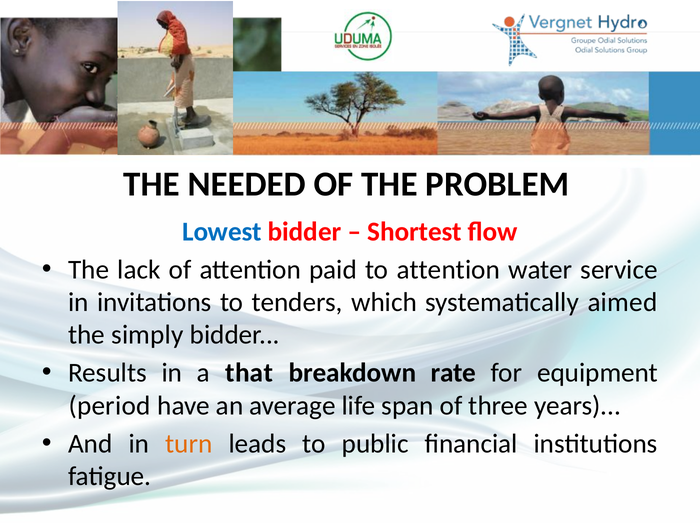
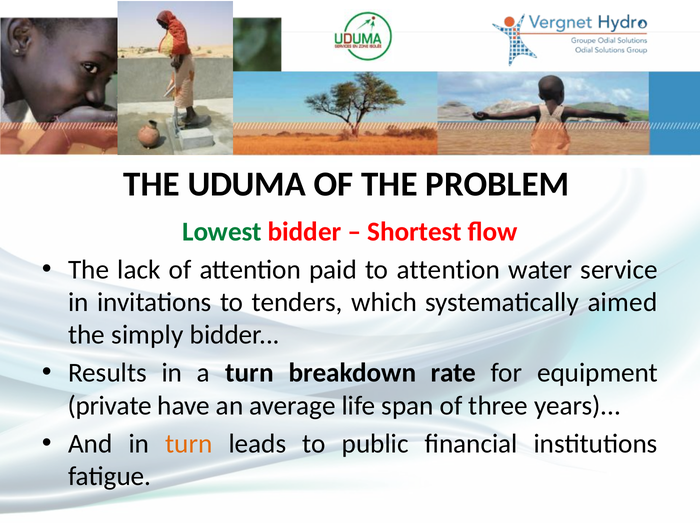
NEEDED: NEEDED -> UDUMA (247, 184)
Lowest colour: blue -> green (222, 232)
a that: that -> turn (249, 373)
period: period -> private (110, 406)
